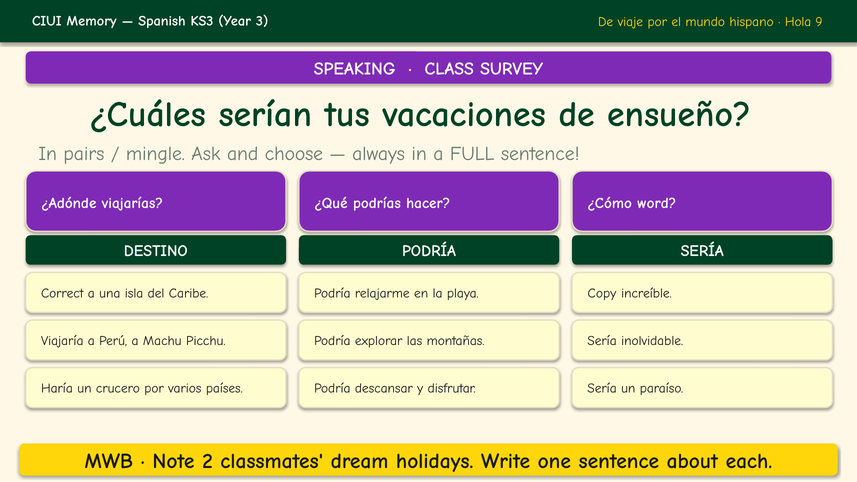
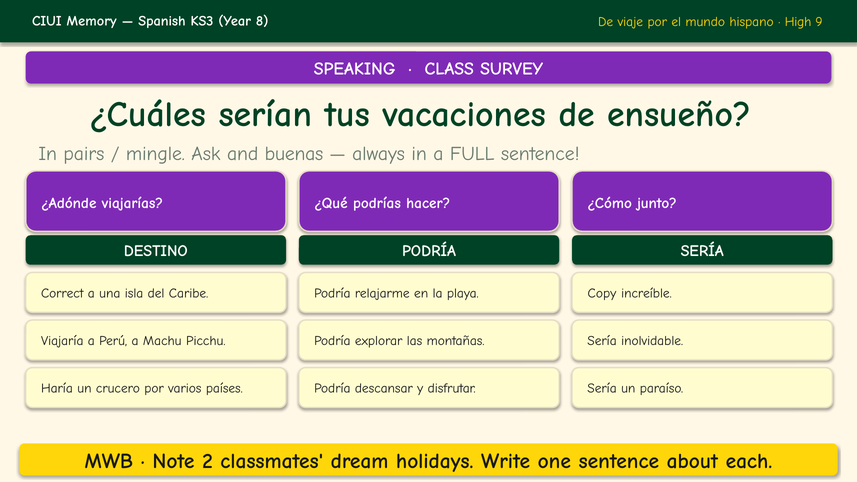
3: 3 -> 8 (262, 21)
Hola: Hola -> High (798, 22)
choose: choose -> buenas (294, 154)
word: word -> junto (657, 204)
